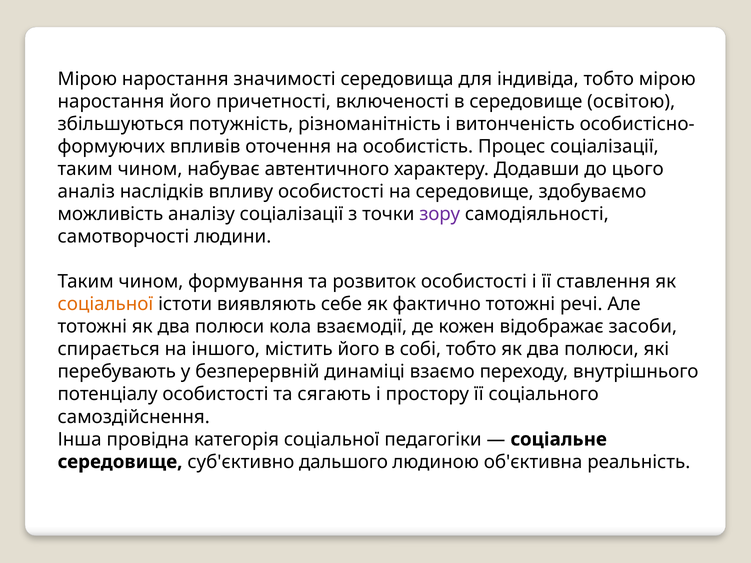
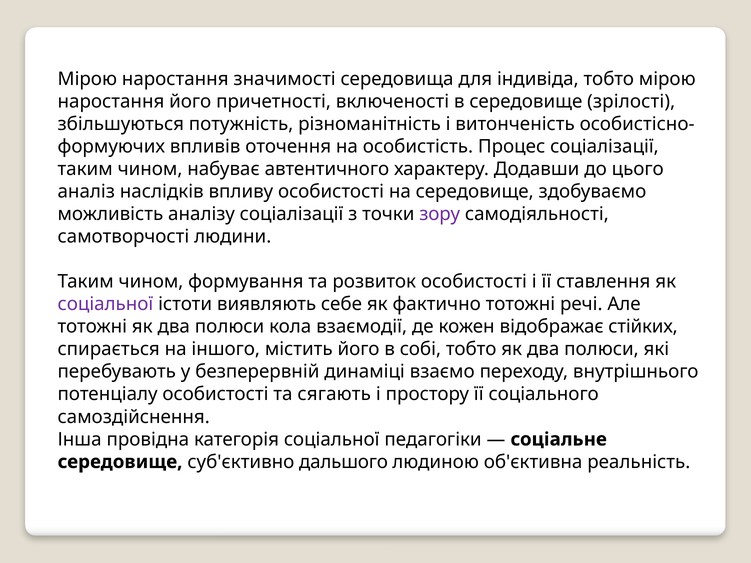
освітою: освітою -> зрілості (631, 102)
соціальної colour: orange -> purple (105, 304)
засоби: засоби -> стійких (643, 327)
